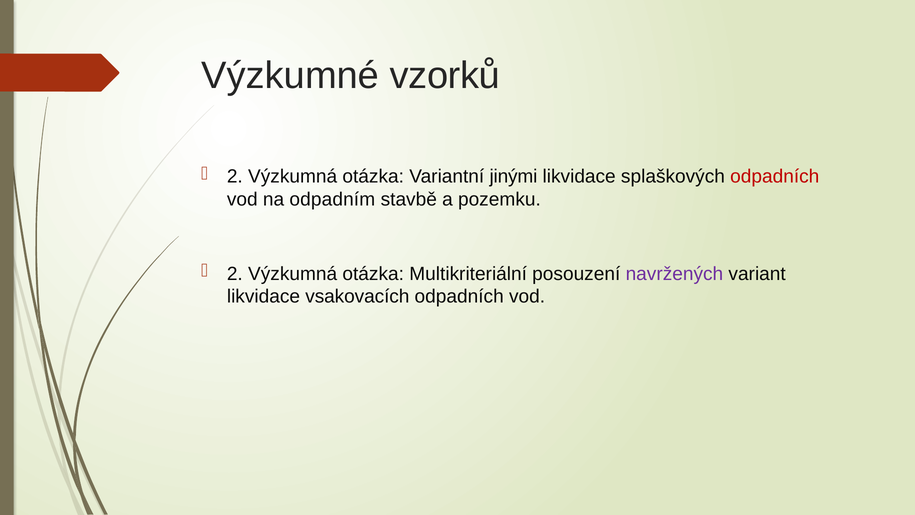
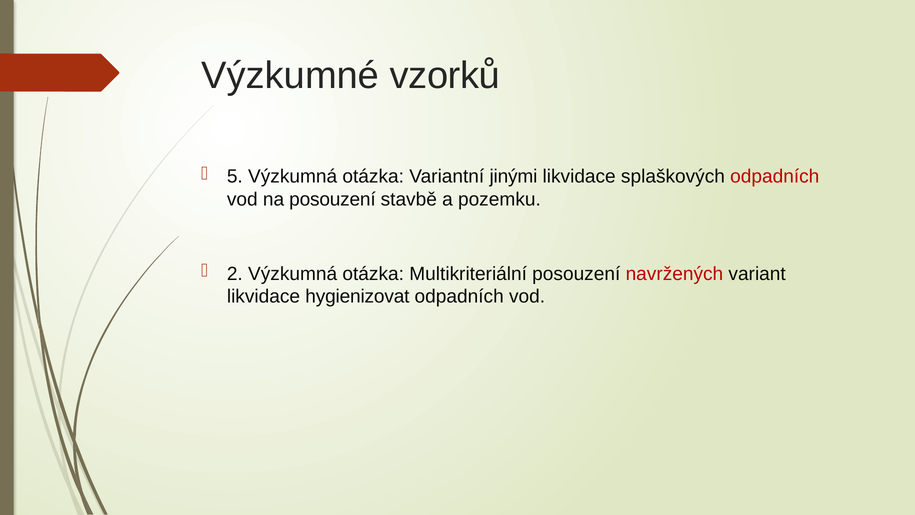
2: 2 -> 5 (235, 176)
na odpadním: odpadním -> posouzení (332, 199)
navržených colour: purple -> red (674, 274)
vsakovacích: vsakovacích -> hygienizovat (357, 296)
